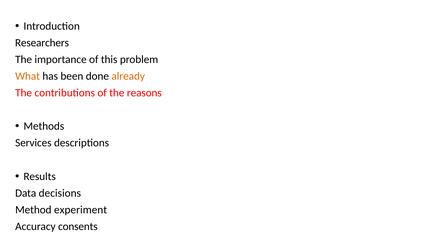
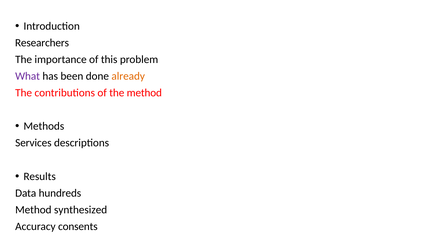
What colour: orange -> purple (28, 76)
the reasons: reasons -> method (144, 93)
decisions: decisions -> hundreds (60, 193)
experiment: experiment -> synthesized (81, 210)
